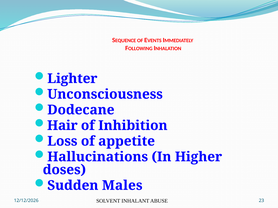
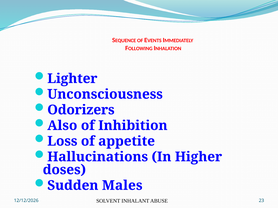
Dodecane: Dodecane -> Odorizers (81, 110)
Hair: Hair -> Also (62, 126)
